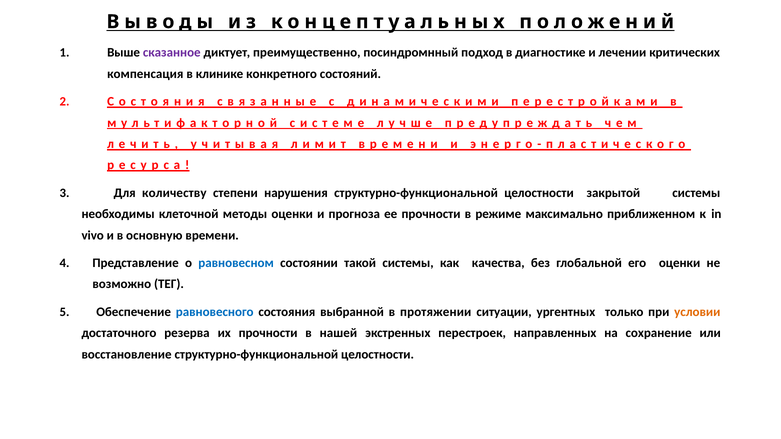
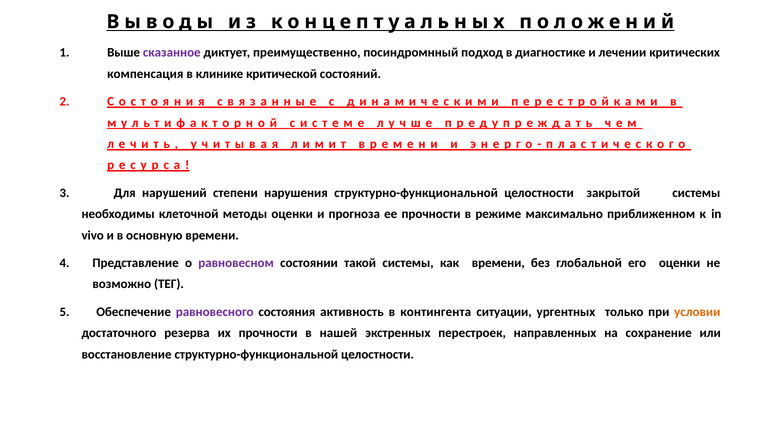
конкретного: конкретного -> критической (282, 74)
количеству: количеству -> нарушений (174, 193)
равновесном colour: blue -> purple (236, 263)
как качества: качества -> времени (498, 263)
равновесного colour: blue -> purple (215, 312)
выбранной: выбранной -> активность (352, 312)
протяжении: протяжении -> контингента (436, 312)
